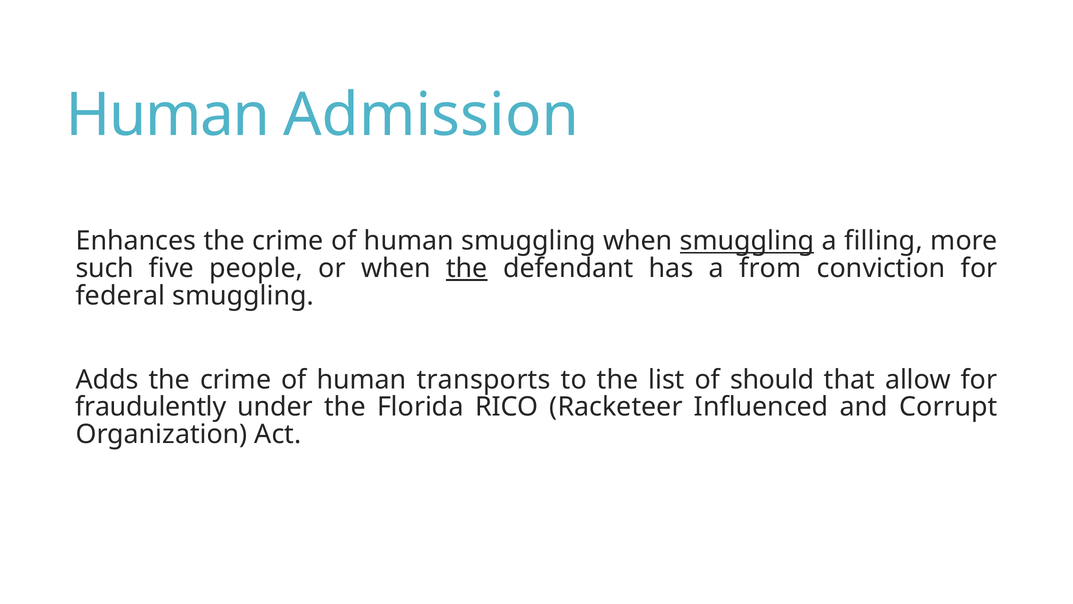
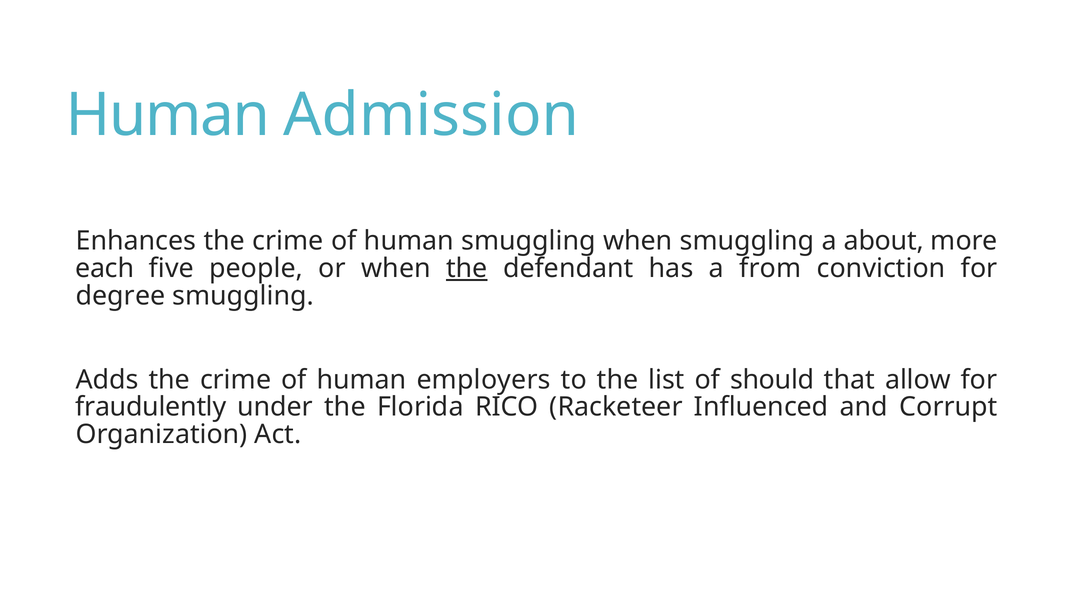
smuggling underline: present -> none (747, 241)
filling: filling -> about (884, 241)
such: such -> each (105, 268)
federal: federal -> degree (121, 296)
transports: transports -> employers (484, 379)
